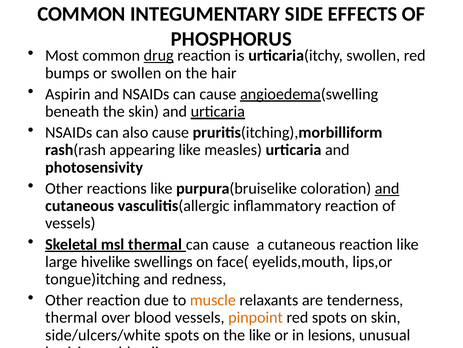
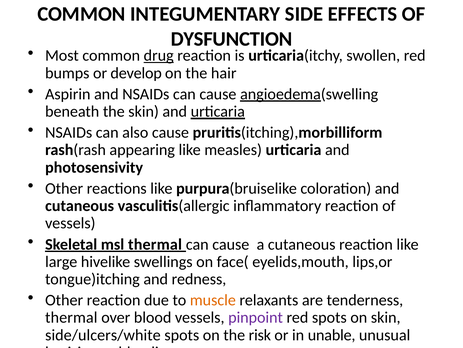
PHOSPHORUS: PHOSPHORUS -> DYSFUNCTION (232, 39)
or swollen: swollen -> develop (136, 73)
and underline: present -> none (387, 188)
pinpoint colour: orange -> purple (256, 317)
the like: like -> risk (260, 334)
lesions: lesions -> unable (332, 334)
